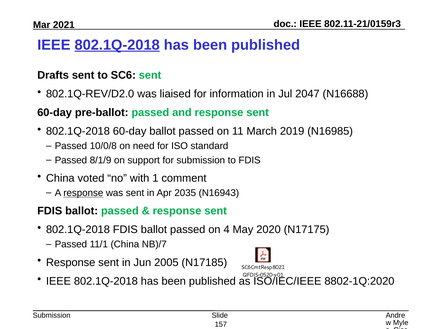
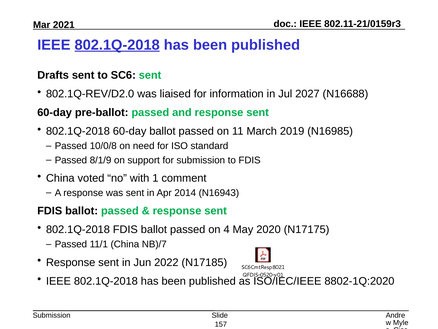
2047: 2047 -> 2027 (307, 94)
response underline: present -> none (83, 193)
2035: 2035 -> 2014 (185, 193)
2005: 2005 -> 2022 (166, 262)
